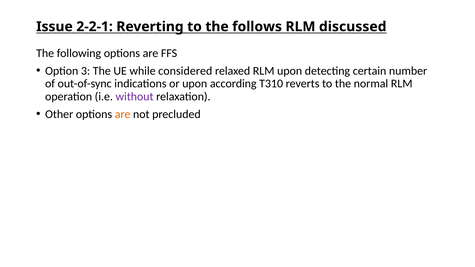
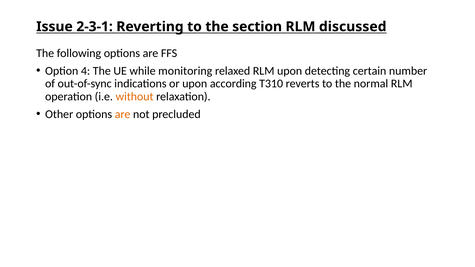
2-2-1: 2-2-1 -> 2-3-1 (95, 27)
follows: follows -> section (257, 27)
3: 3 -> 4 (86, 71)
considered: considered -> monitoring (185, 71)
without colour: purple -> orange (135, 97)
